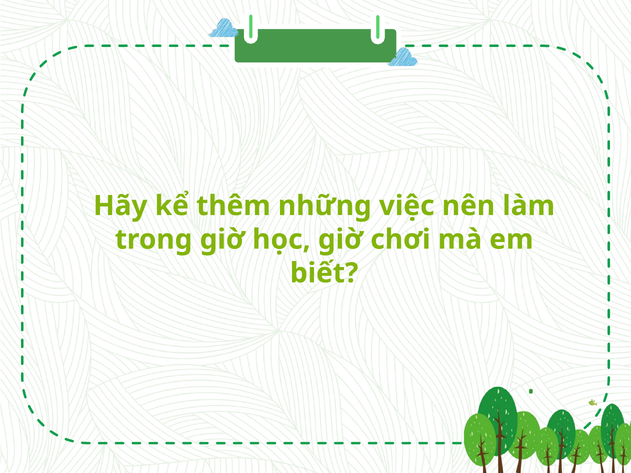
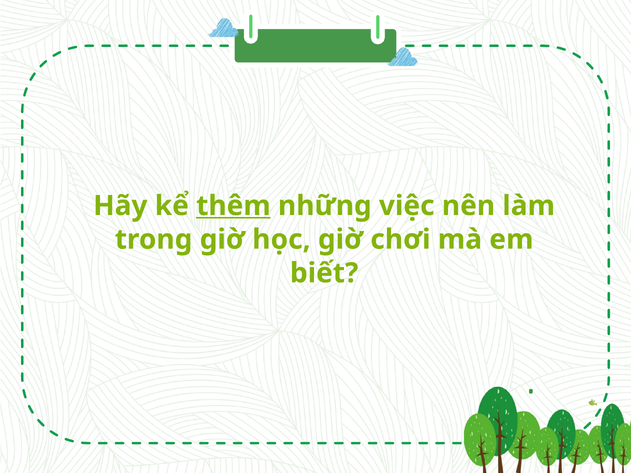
thêm underline: none -> present (233, 206)
